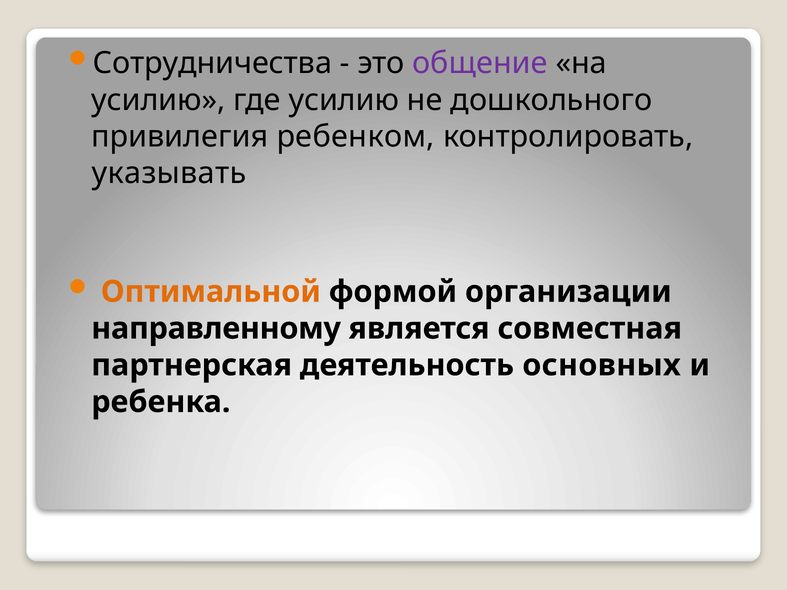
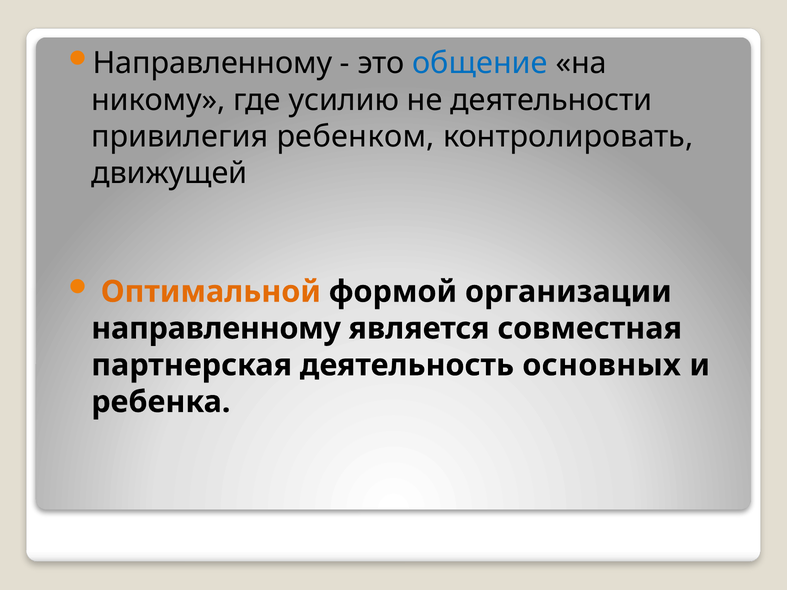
Сотрудничества: Сотрудничества -> Направленному (213, 63)
общение colour: purple -> blue (480, 63)
усилию: усилию -> никому (158, 100)
дошкольного: дошкольного -> деятельности (551, 100)
указывать: указывать -> движущей (169, 173)
